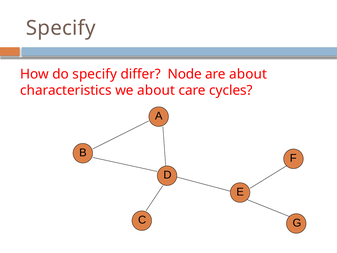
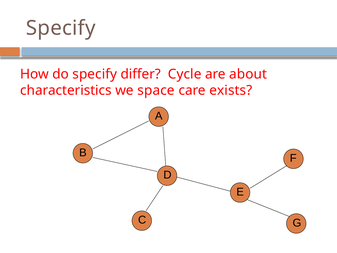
Node: Node -> Cycle (185, 74)
we about: about -> space (156, 90)
cycles: cycles -> exists (231, 90)
